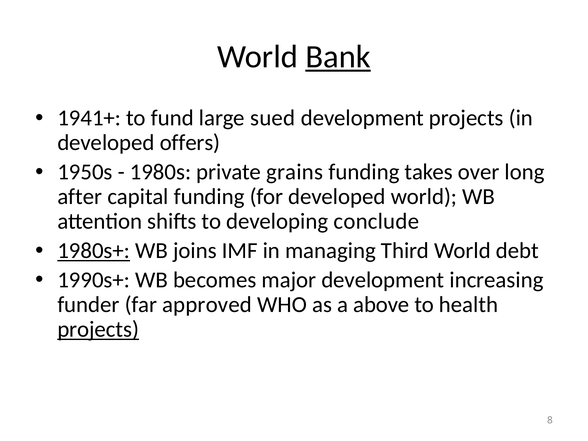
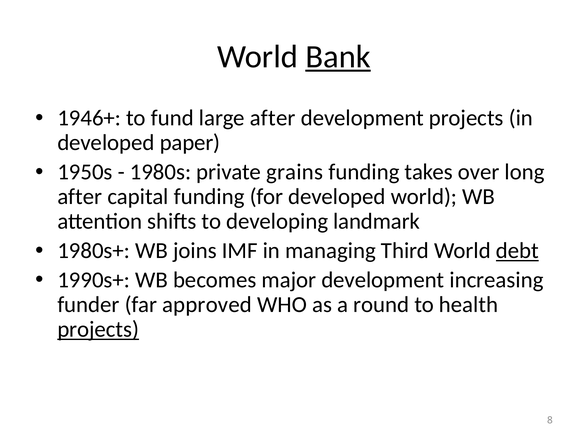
1941+: 1941+ -> 1946+ (89, 118)
large sued: sued -> after (273, 118)
offers: offers -> paper (190, 143)
conclude: conclude -> landmark (377, 221)
1980s+ underline: present -> none (94, 251)
debt underline: none -> present (517, 251)
above: above -> round (381, 305)
